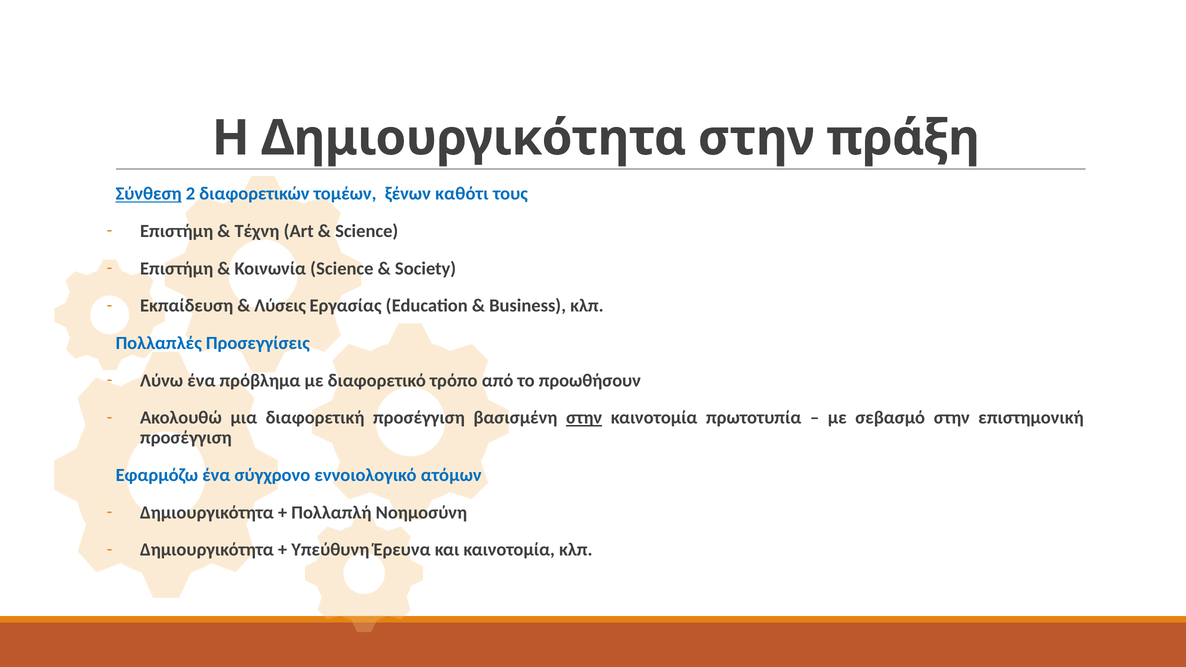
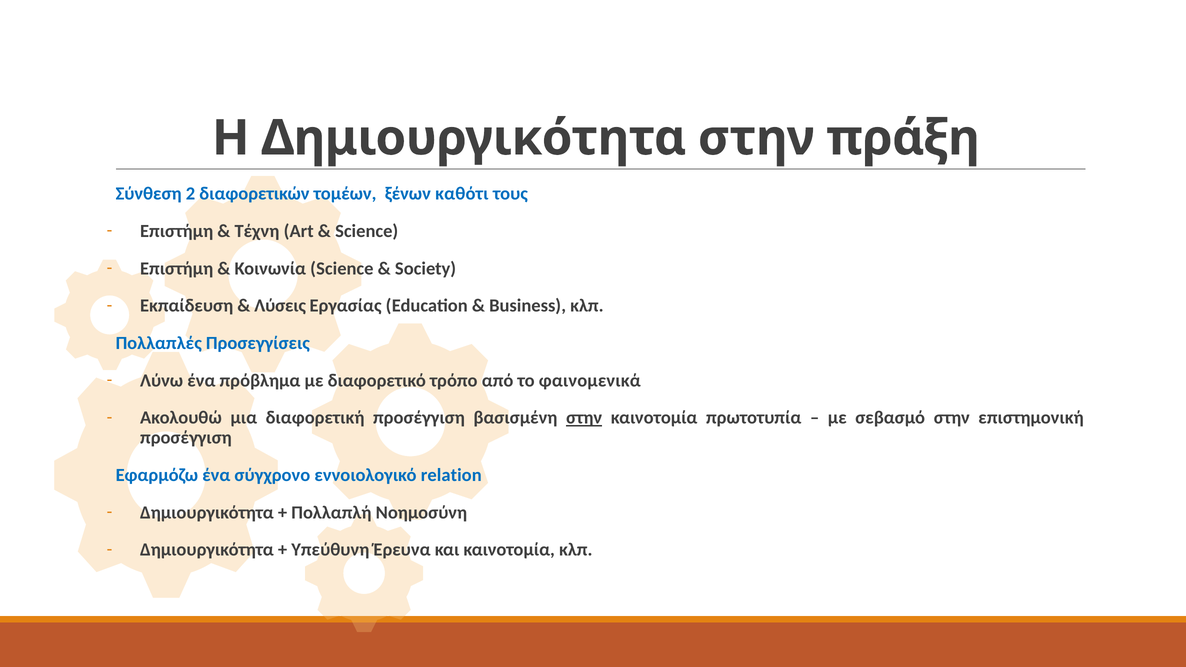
Σύνθεση underline: present -> none (149, 194)
προωθήσουν: προωθήσουν -> φαινομενικά (590, 381)
ατόμων: ατόμων -> relation (451, 475)
